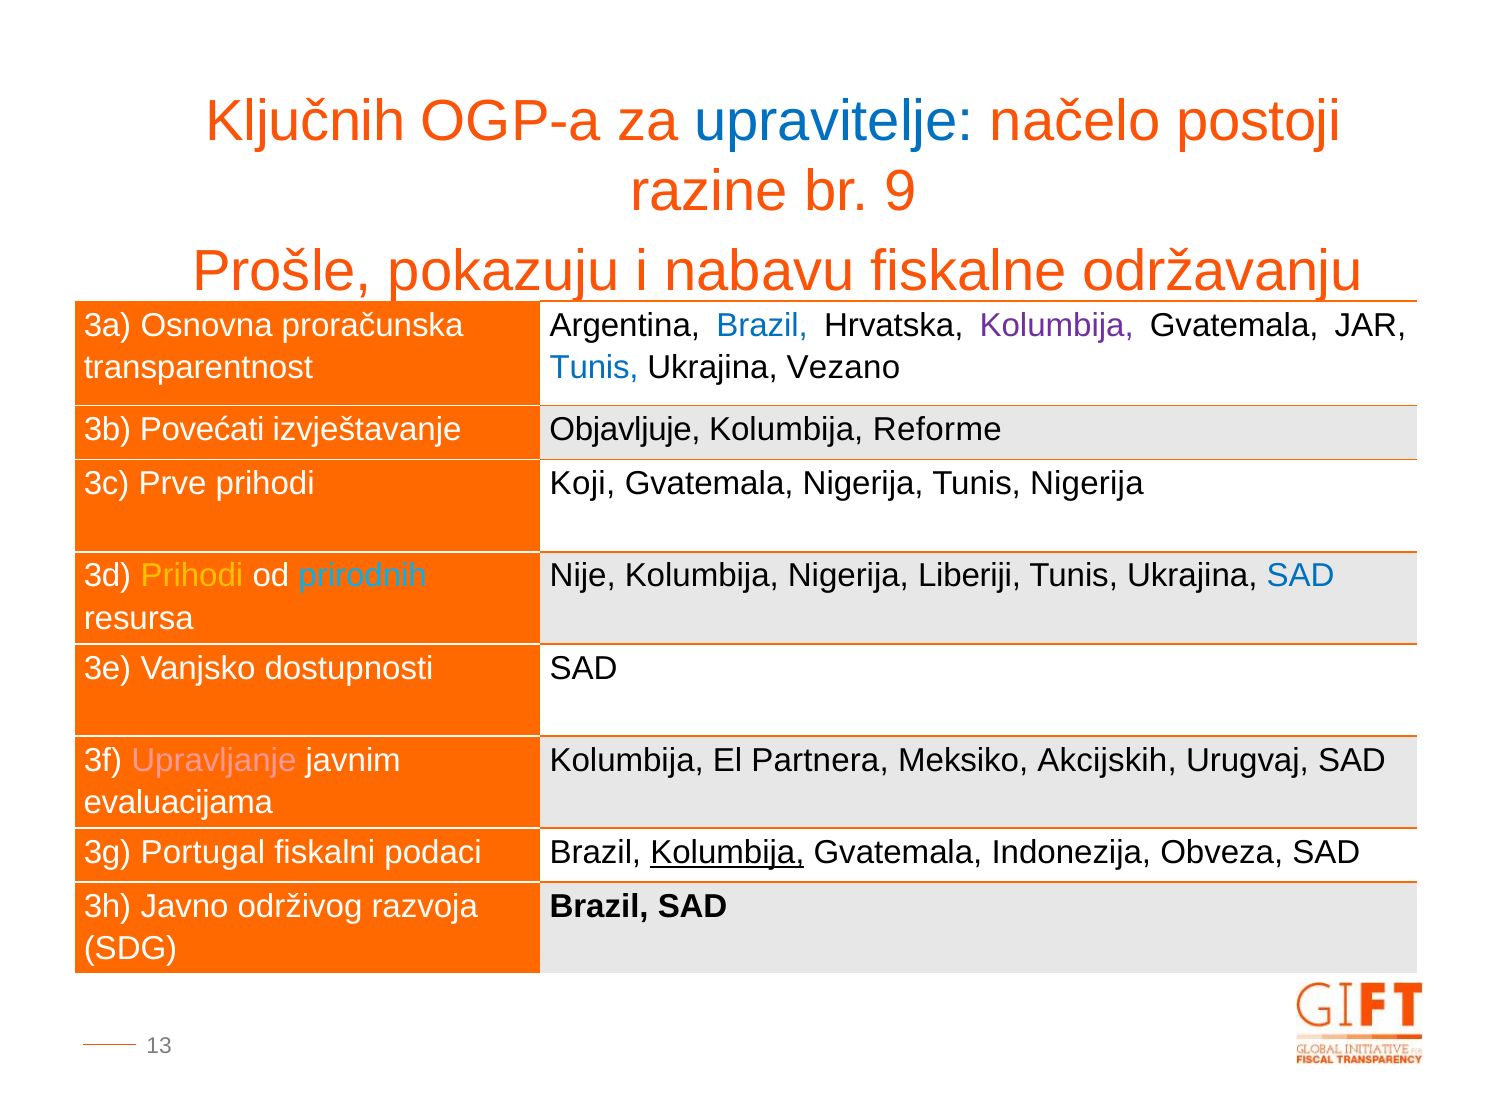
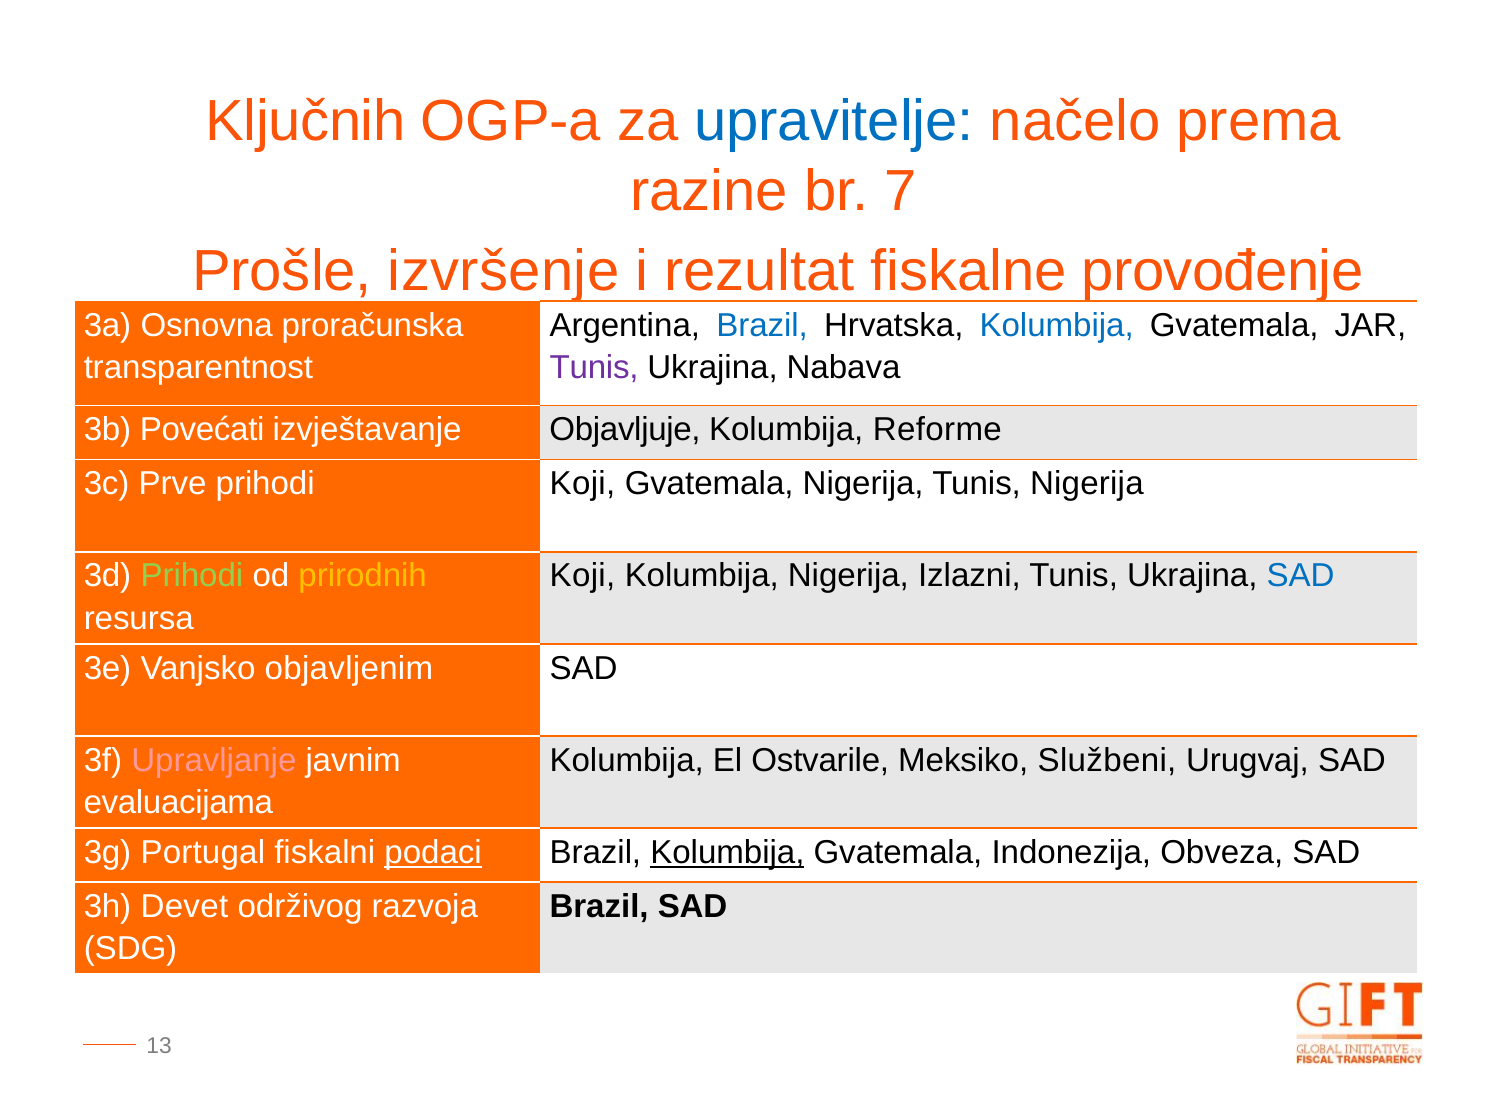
postoji: postoji -> prema (1259, 122)
9: 9 -> 7 (901, 191)
pokazuju: pokazuju -> izvršenje (504, 271)
nabavu: nabavu -> rezultat (759, 271)
održavanju: održavanju -> provođenje (1223, 271)
Kolumbija colour: purple -> blue (1057, 326)
Tunis colour: blue -> purple (594, 368)
Vezano: Vezano -> Nabava (844, 368)
Prihodi colour: yellow -> light green (192, 576)
prirodnih colour: light blue -> yellow (363, 576)
Nije: Nije -> Koji (582, 576)
Liberiji: Liberiji -> Izlazni (969, 576)
dostupnosti: dostupnosti -> objavljenim (349, 668)
Partnera: Partnera -> Ostvarile (820, 760)
Akcijskih: Akcijskih -> Službeni (1107, 760)
podaci underline: none -> present (433, 853)
Javno: Javno -> Devet (184, 907)
